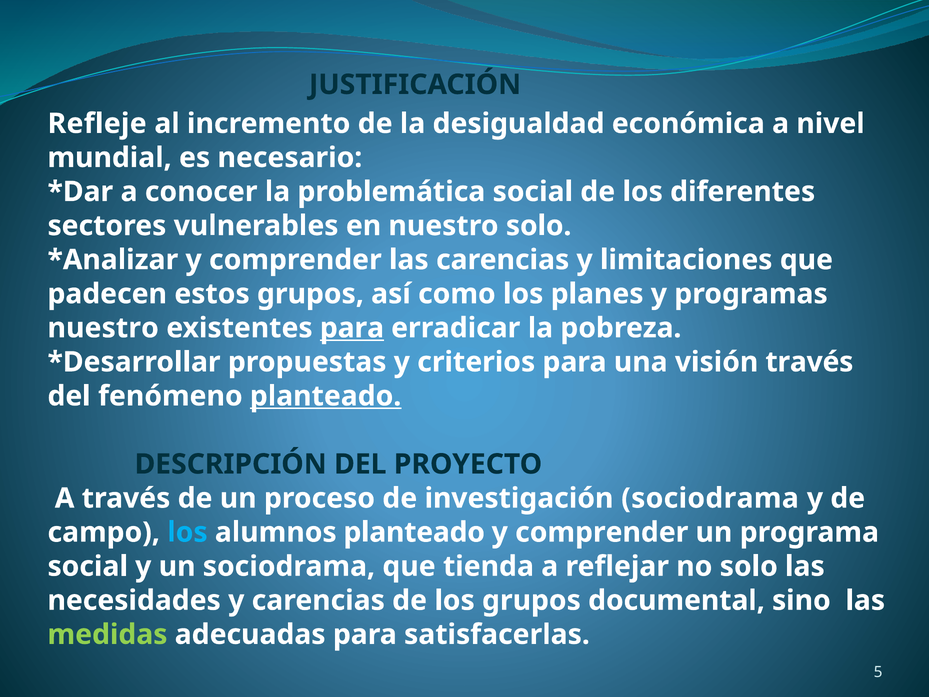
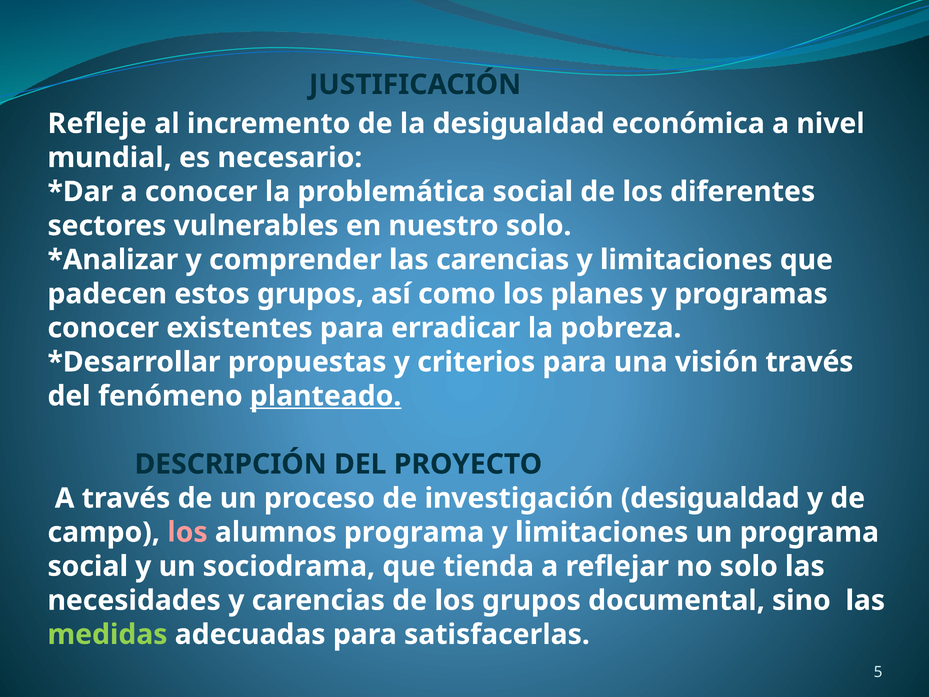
nuestro: nuestro -> conocer (103, 328)
para underline: present -> none (352, 328)
investigación sociodrama: sociodrama -> desigualdad (710, 498)
los colour: light blue -> pink (187, 532)
alumnos planteado: planteado -> programa (414, 532)
comprender: comprender -> limitaciones (602, 532)
